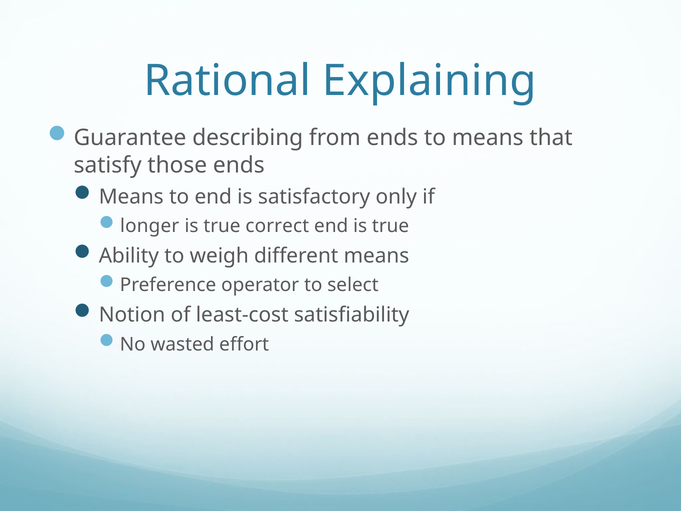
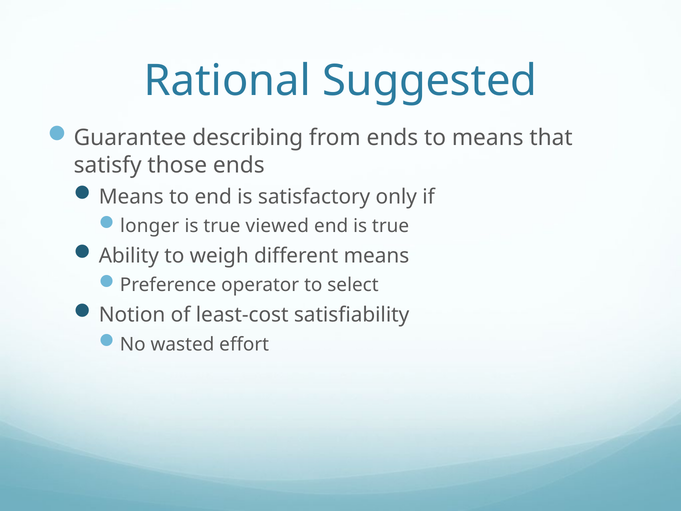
Explaining: Explaining -> Suggested (430, 81)
correct: correct -> viewed (277, 226)
